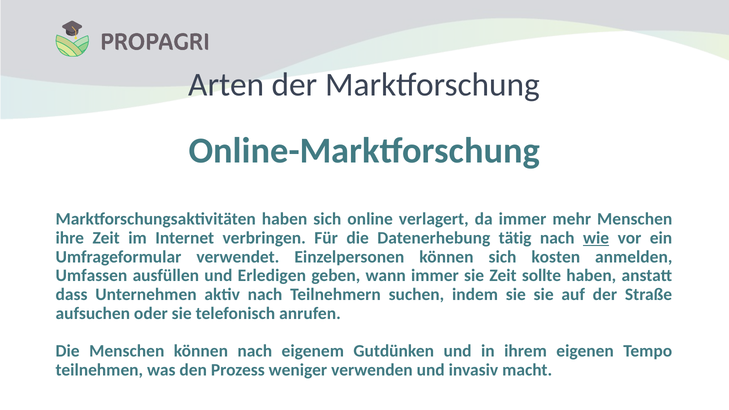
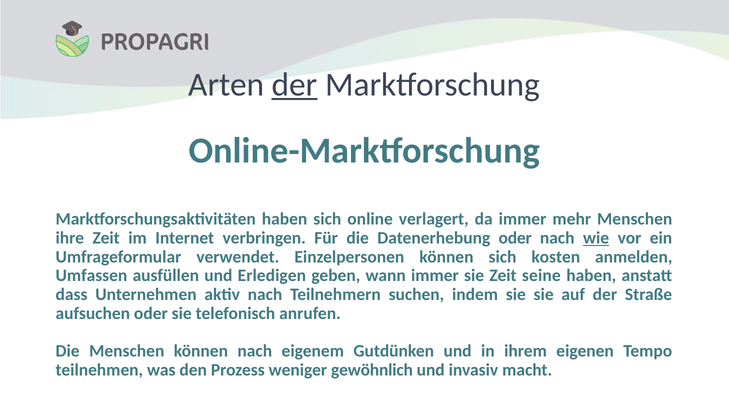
der underline: none -> present (295, 85)
Datenerhebung tätig: tätig -> oder (515, 238)
sollte: sollte -> seine (541, 276)
verwenden: verwenden -> gewöhnlich (372, 370)
